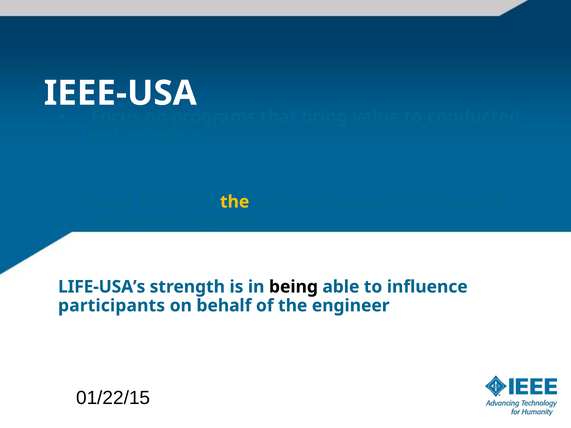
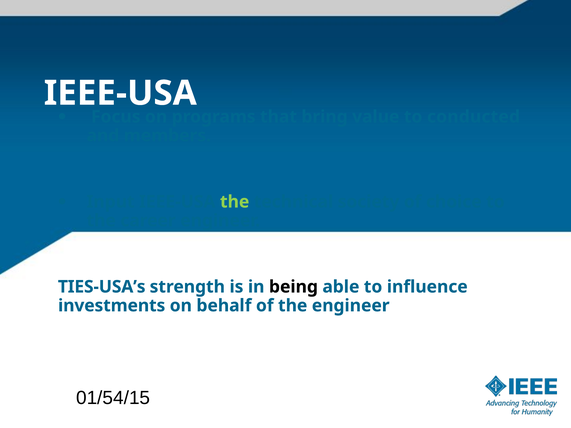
the colour: yellow -> light green (235, 202)
LIFE-USA’s: LIFE-USA’s -> TIES-USA’s (102, 287)
participants: participants -> investments (112, 306)
01/22/15: 01/22/15 -> 01/54/15 (113, 398)
